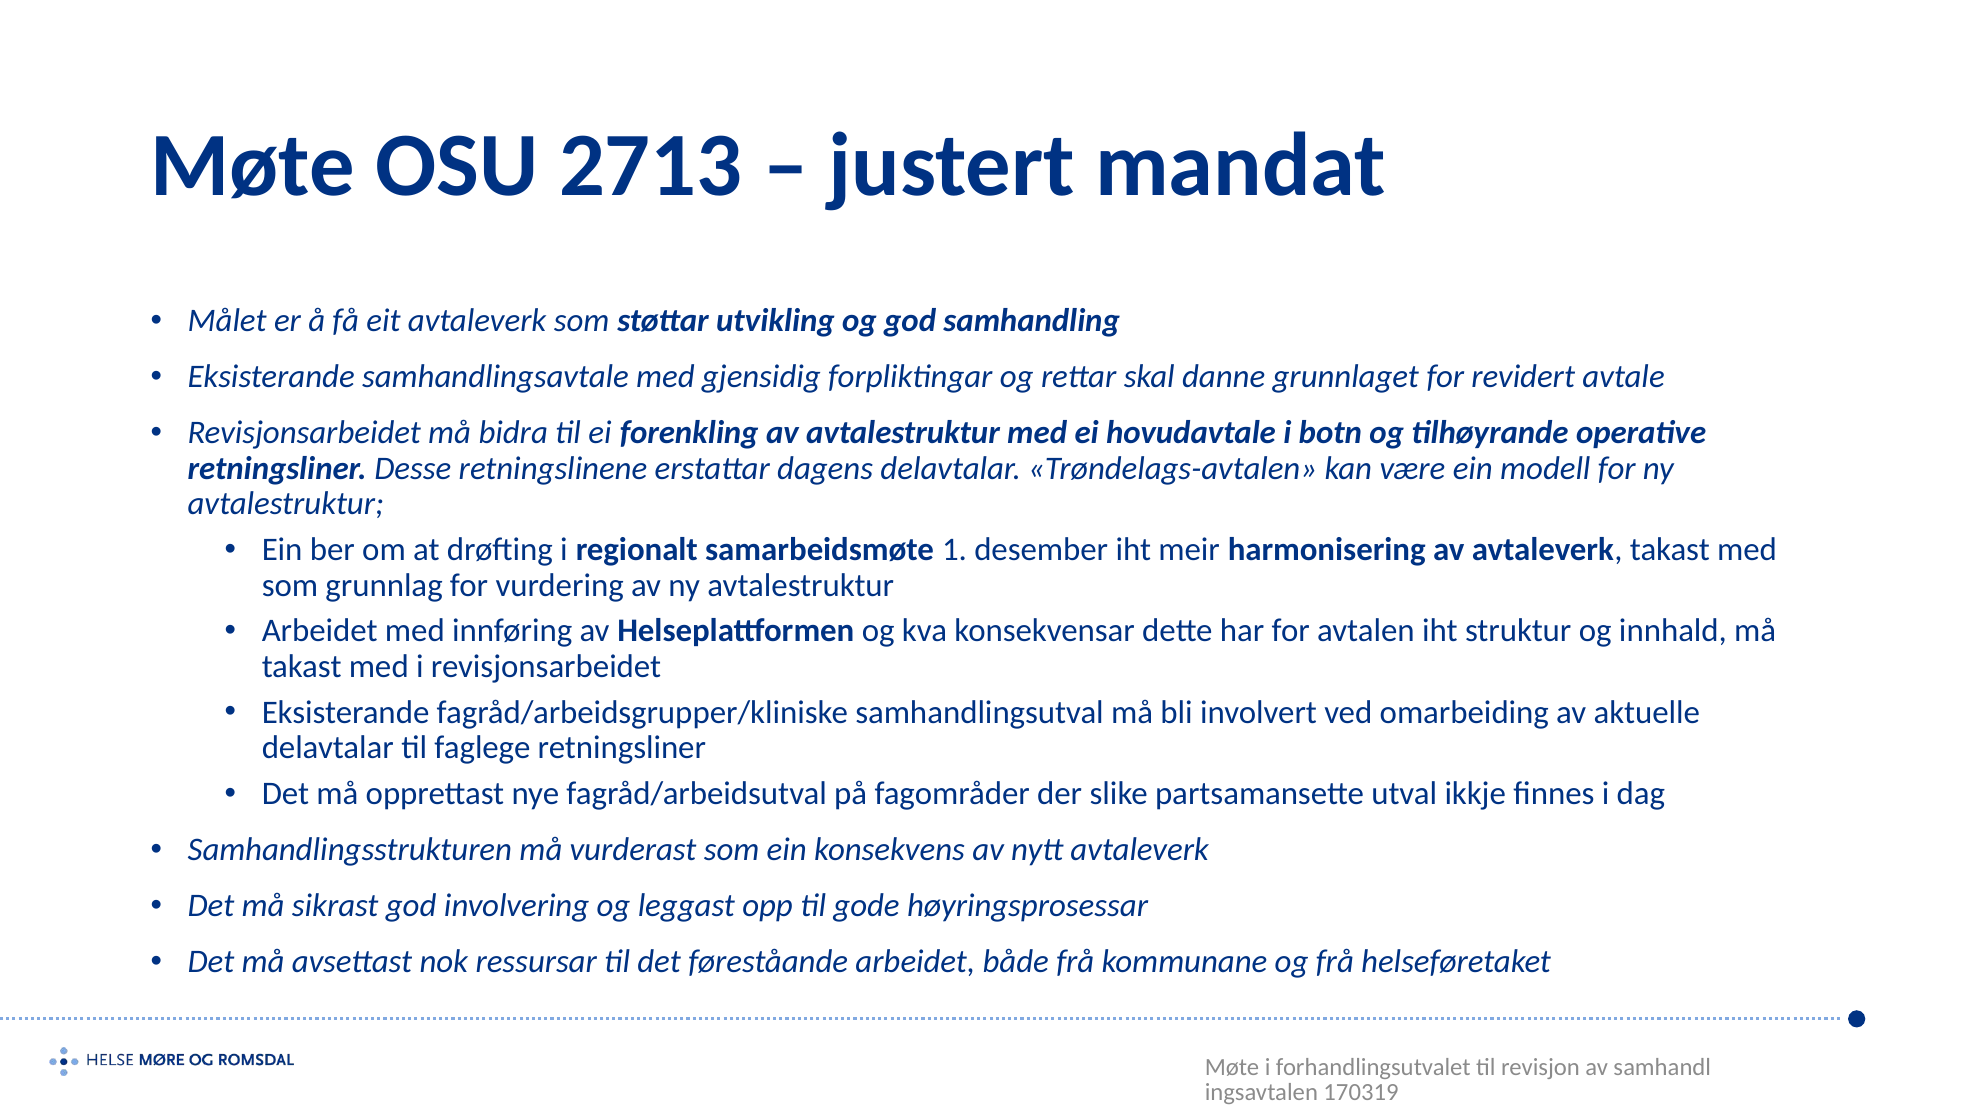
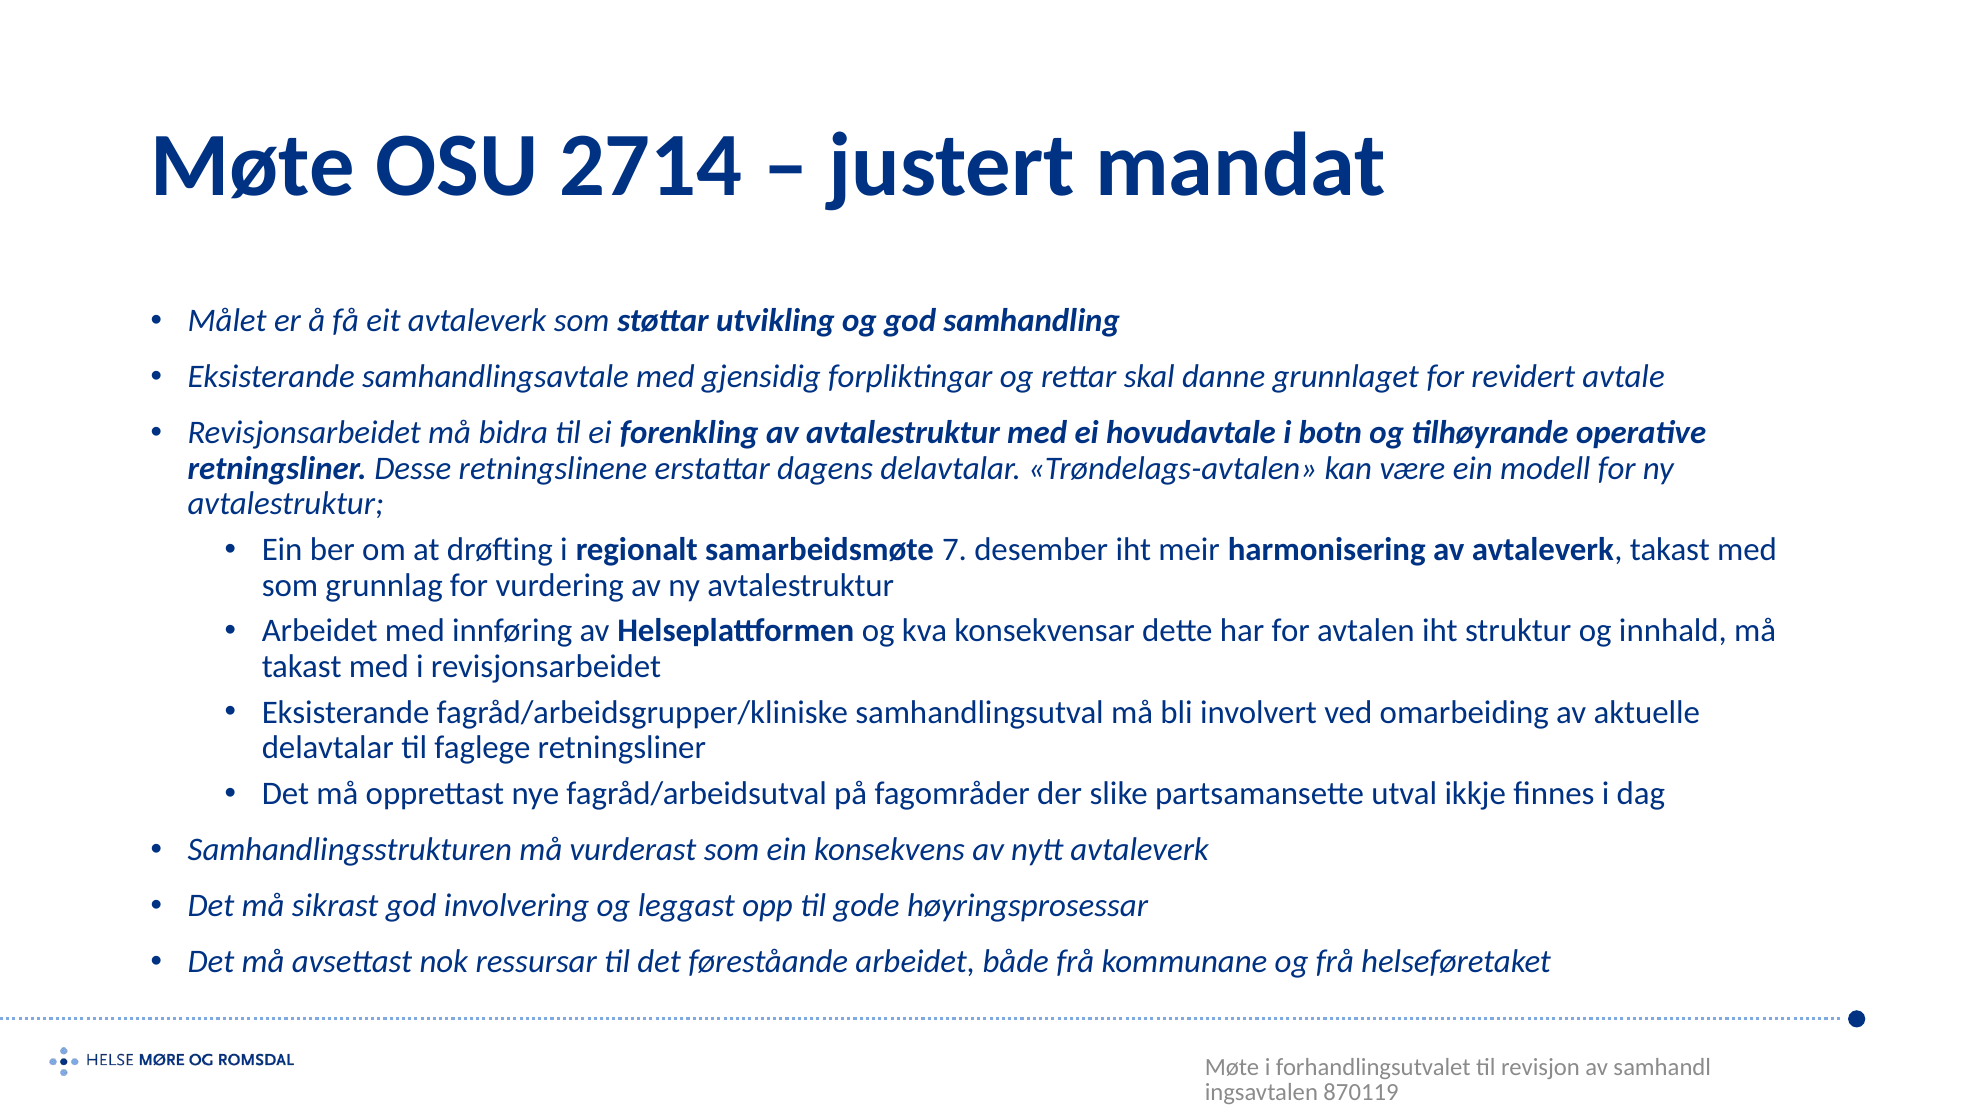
2713: 2713 -> 2714 (651, 166)
1: 1 -> 7 (954, 550)
170319: 170319 -> 870119 (1361, 1093)
